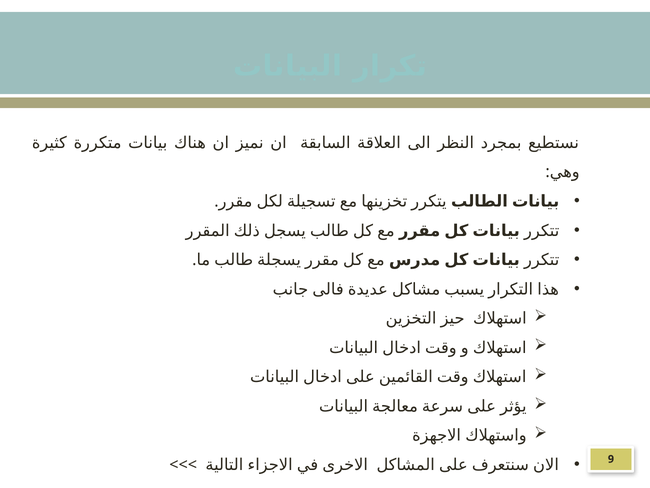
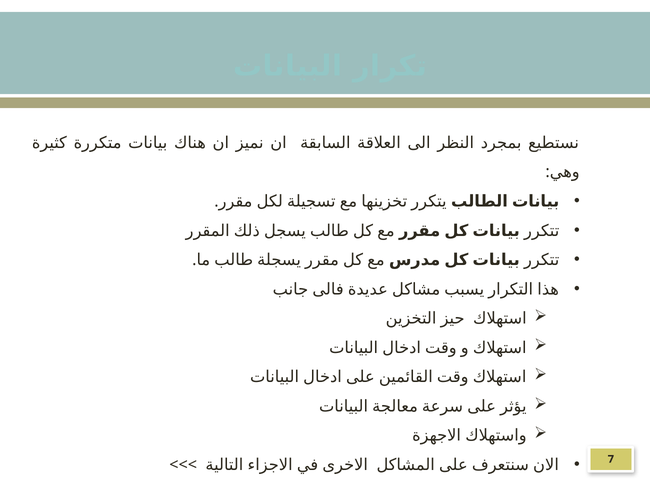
9: 9 -> 7 (611, 459)
